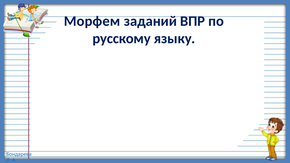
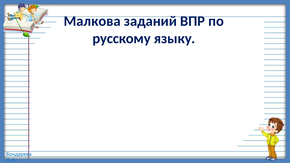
Морфем: Морфем -> Малкова (92, 21)
